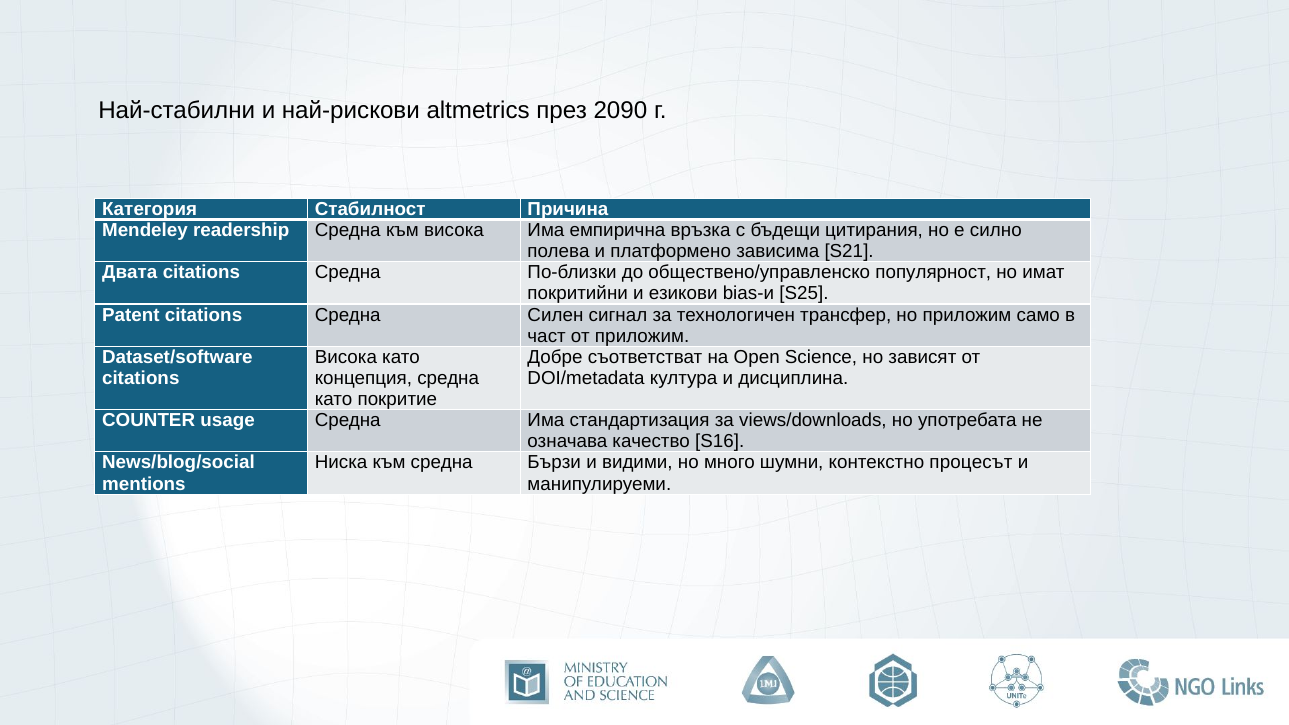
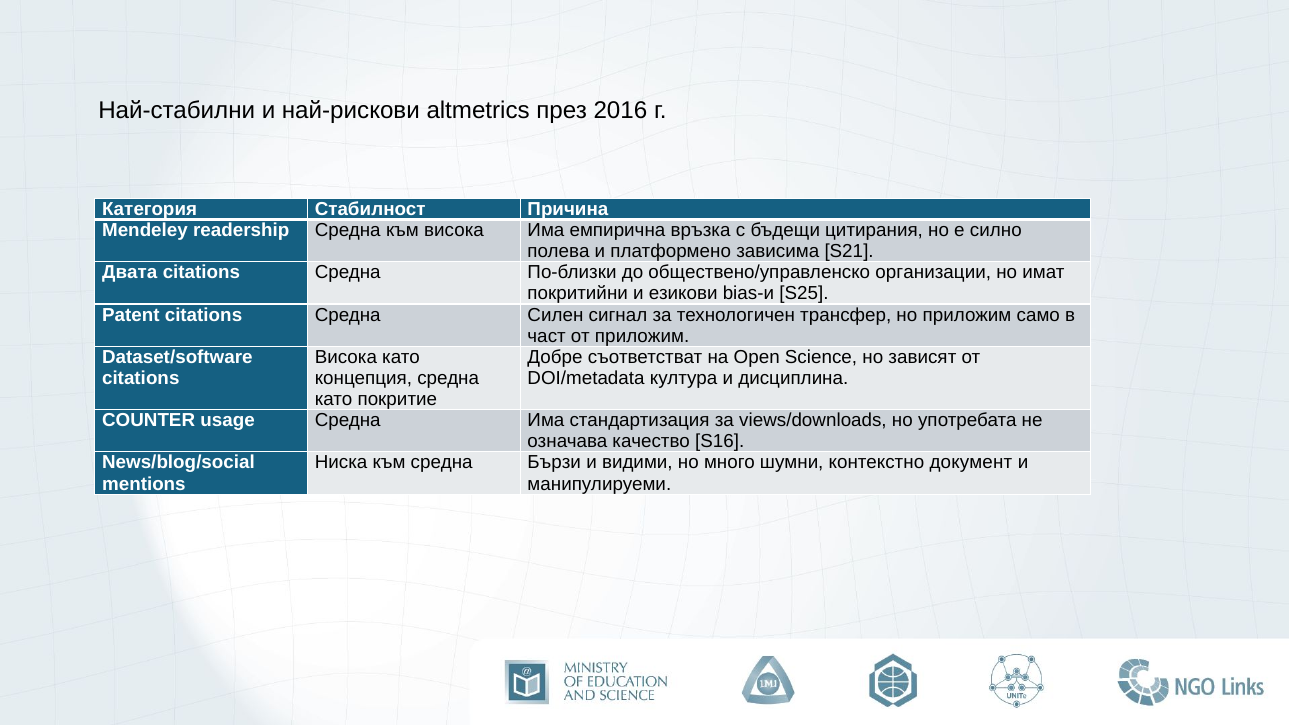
2090: 2090 -> 2016 (620, 110)
популярност: популярност -> организации (933, 273)
процесът: процесът -> документ (971, 463)
